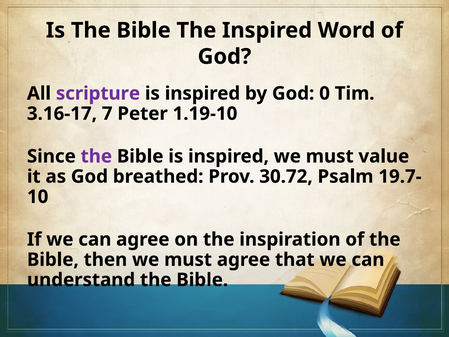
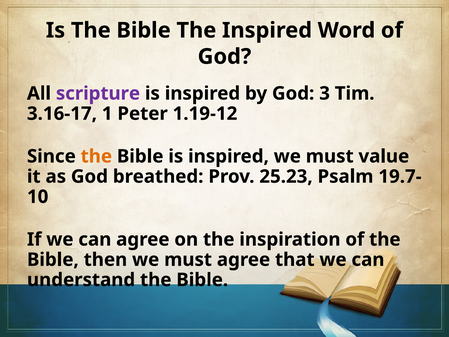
0: 0 -> 3 (325, 93)
7: 7 -> 1 (107, 114)
1.19-10: 1.19-10 -> 1.19-12 (205, 114)
the colour: purple -> orange (96, 156)
30.72: 30.72 -> 25.23 (286, 176)
